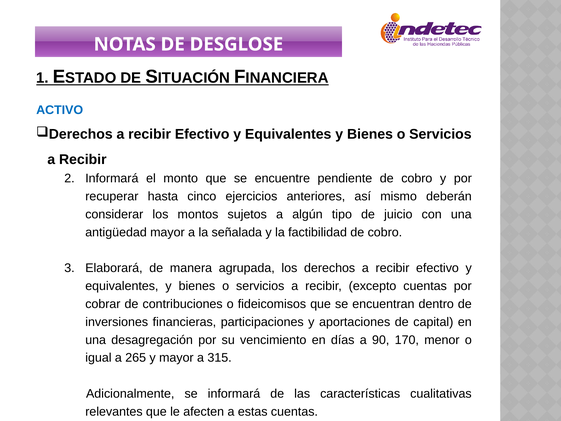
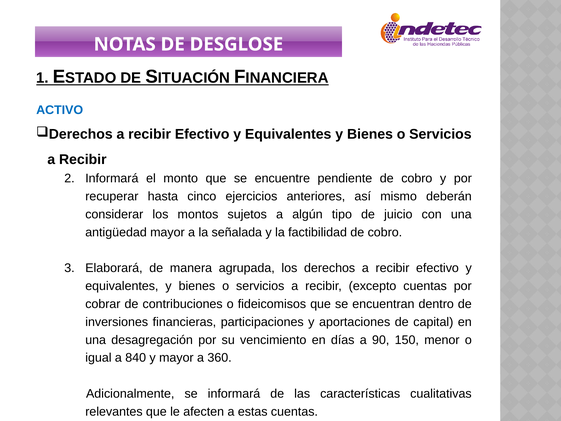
170: 170 -> 150 (407, 340)
265: 265 -> 840 (136, 358)
315: 315 -> 360 (220, 358)
